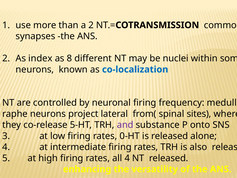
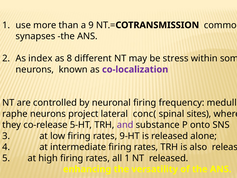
a 2: 2 -> 9 (91, 25)
nuclei: nuclei -> stress (176, 58)
co-localization colour: blue -> purple (135, 69)
from(: from( -> conc( (144, 114)
0-HT: 0-HT -> 9-HT (130, 136)
all 4: 4 -> 1 (127, 158)
